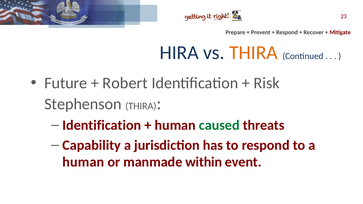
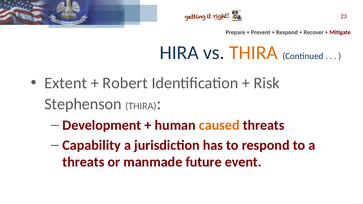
Future: Future -> Extent (66, 83)
Identification: Identification -> Development (102, 125)
caused colour: green -> orange (219, 125)
human: human -> threats (83, 162)
within: within -> future (204, 162)
